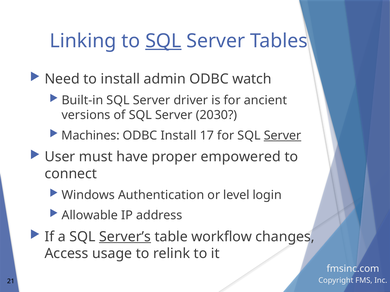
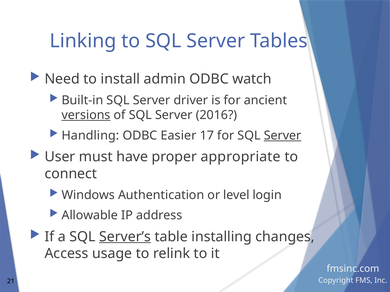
SQL underline: present -> none (163, 41)
versions underline: none -> present (86, 115)
2030: 2030 -> 2016 (217, 115)
Machines: Machines -> Handling (90, 136)
ODBC Install: Install -> Easier (178, 136)
empowered: empowered -> appropriate (241, 157)
workflow: workflow -> installing (222, 237)
